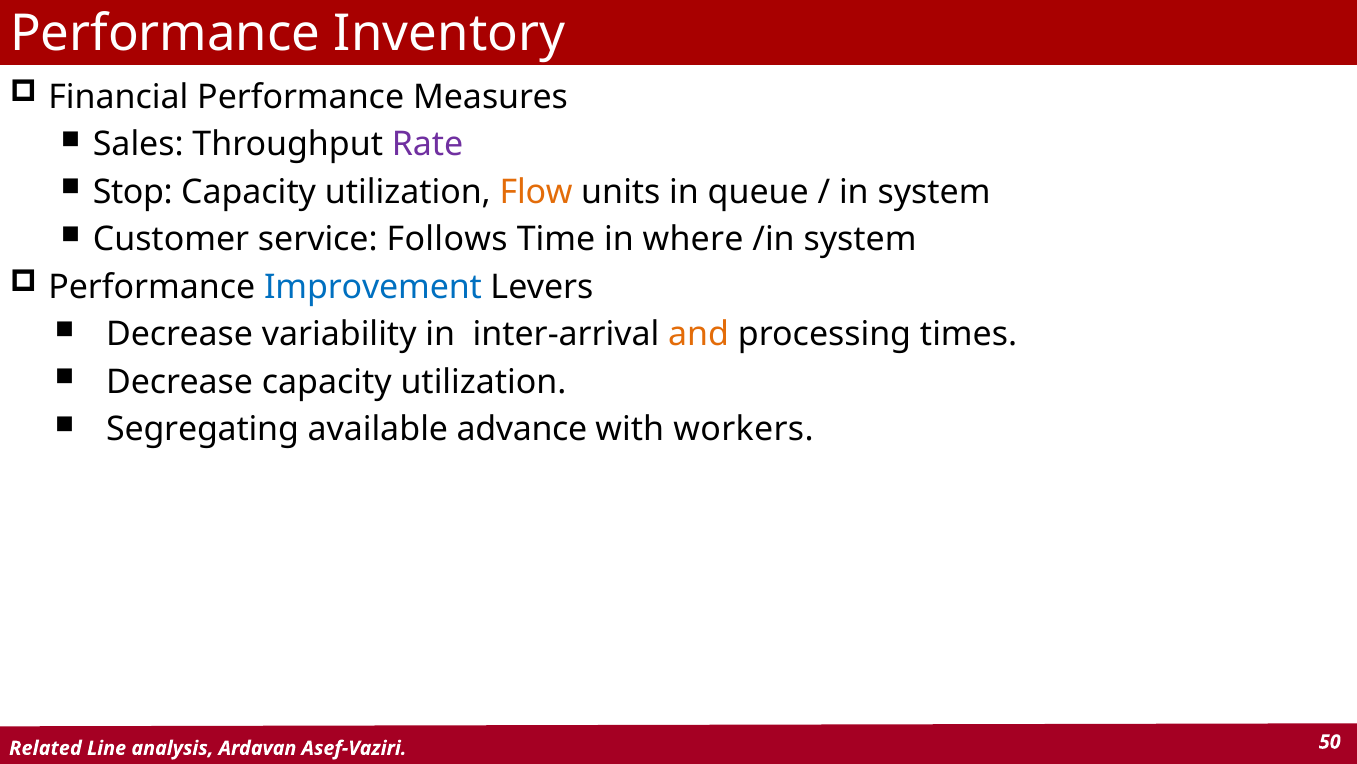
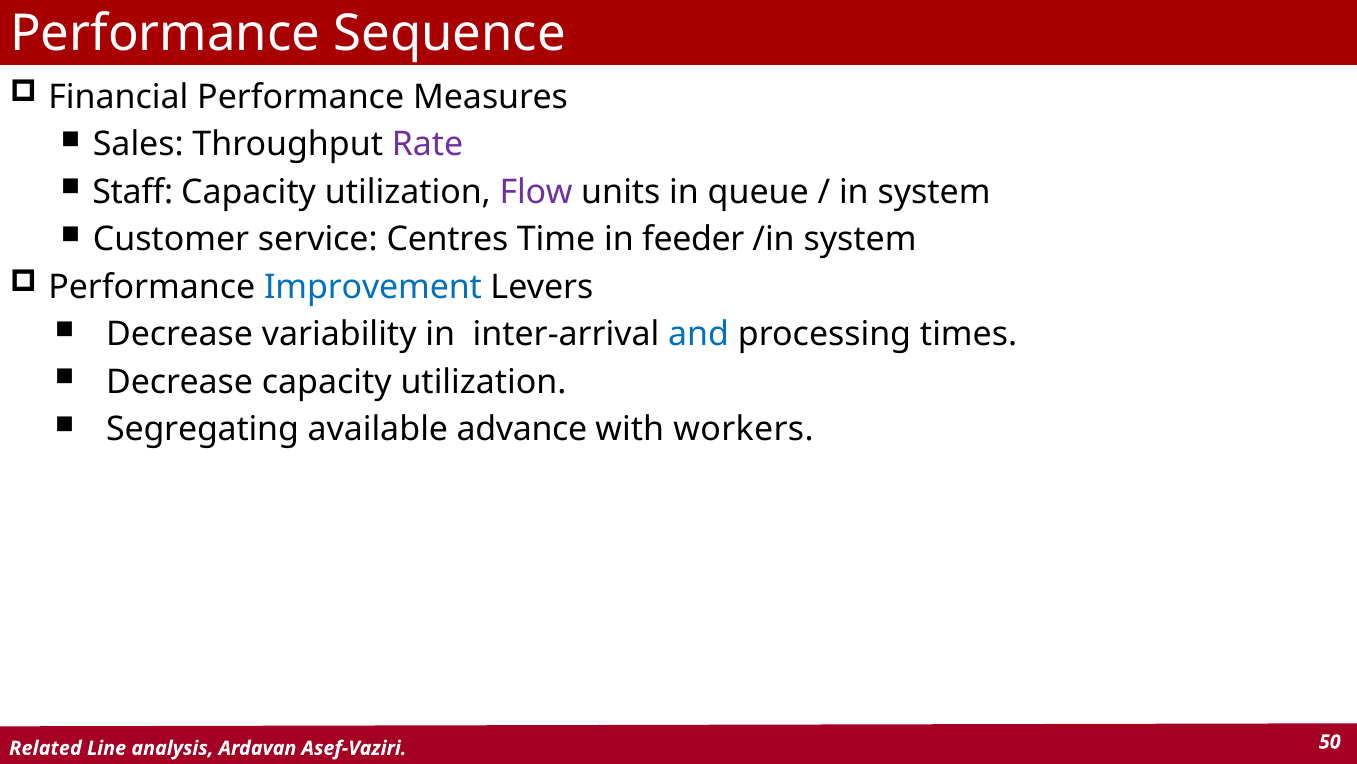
Inventory: Inventory -> Sequence (450, 34)
Stop: Stop -> Staff (133, 192)
Flow colour: orange -> purple (536, 192)
Follows: Follows -> Centres (447, 239)
where: where -> feeder (693, 239)
and colour: orange -> blue (699, 334)
